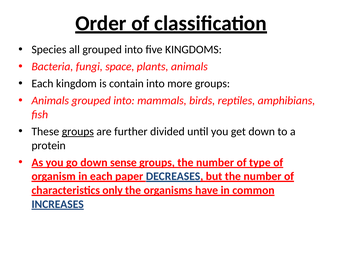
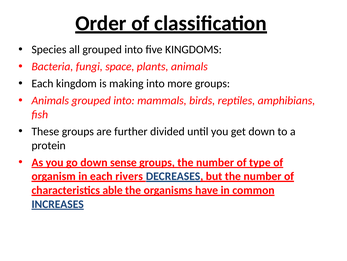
contain: contain -> making (126, 83)
groups underline: present -> none (78, 131)
paper: paper -> rivers (129, 176)
only: only -> able (113, 190)
